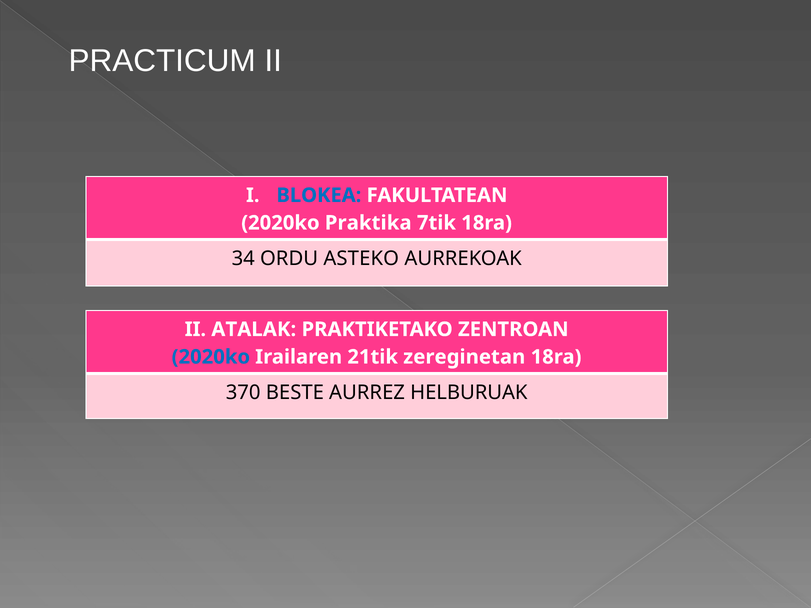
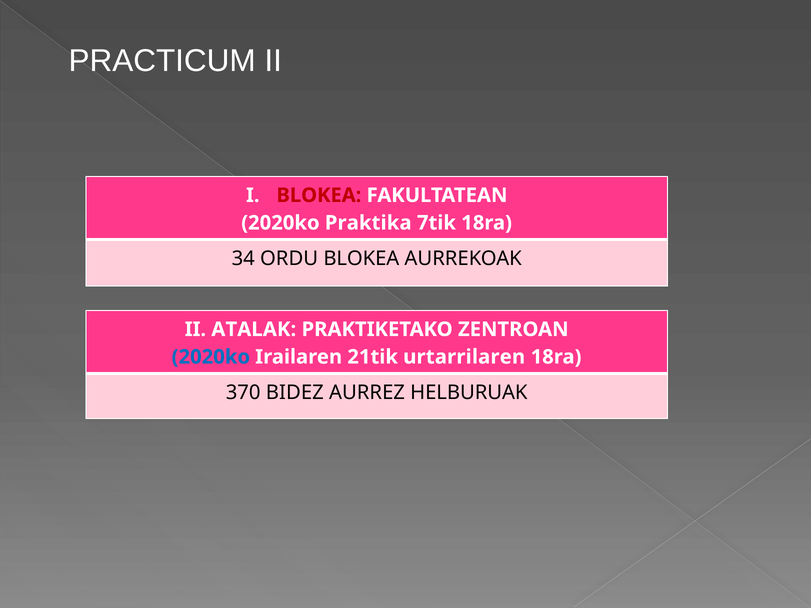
BLOKEA colour: blue -> red (319, 195)
ORDU ASTEKO: ASTEKO -> BLOKEA (361, 259)
zereginetan: zereginetan -> urtarrilaren (464, 357)
BESTE: BESTE -> BIDEZ (295, 393)
